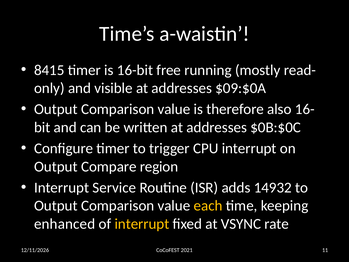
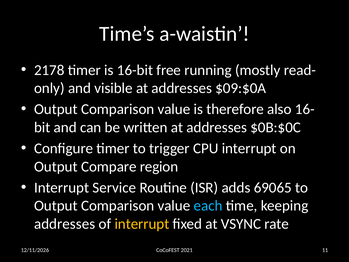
8415: 8415 -> 2178 (49, 70)
14932: 14932 -> 69065 (273, 188)
each colour: yellow -> light blue (208, 206)
enhanced: enhanced -> addresses (65, 224)
